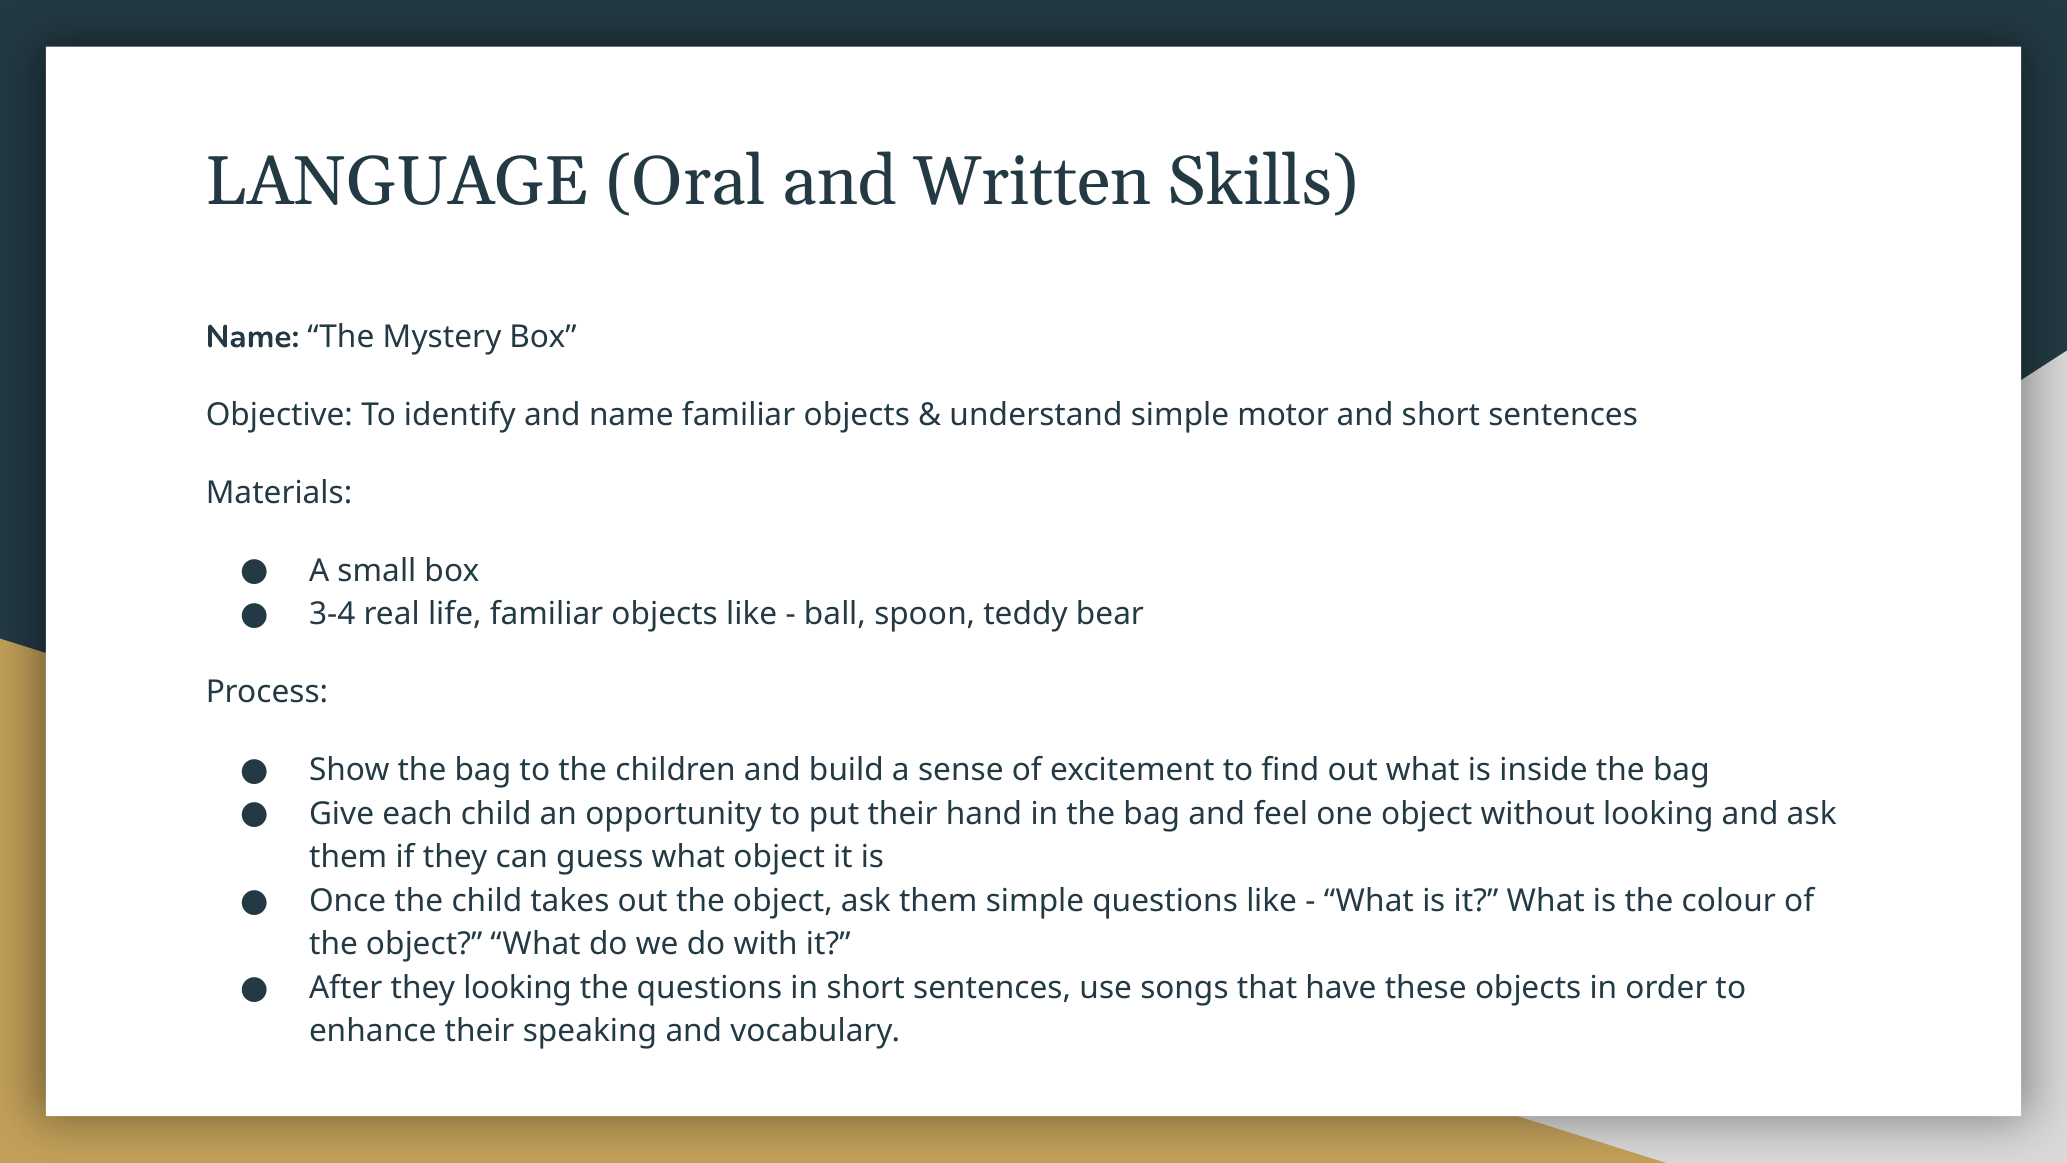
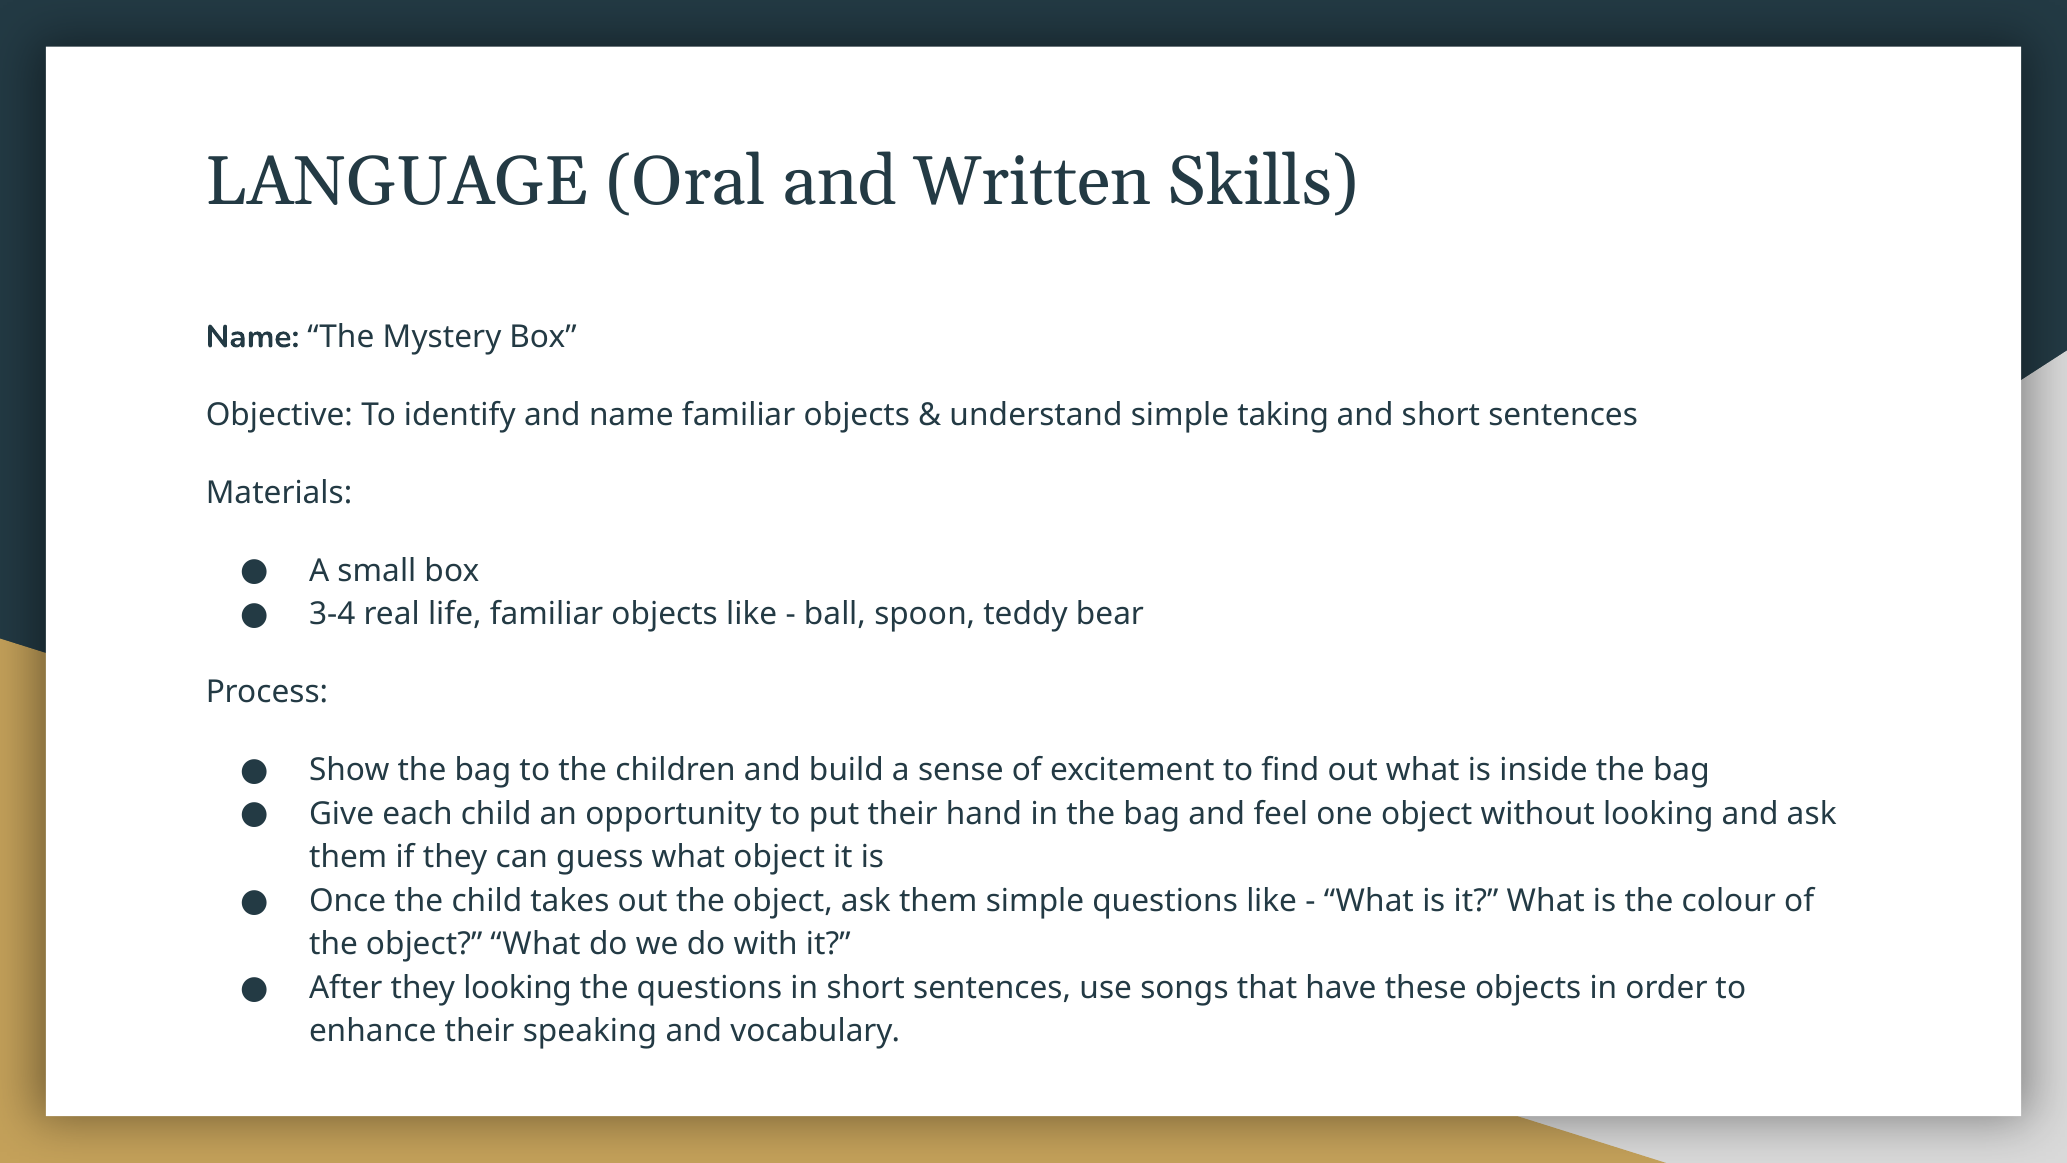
motor: motor -> taking (1283, 415)
